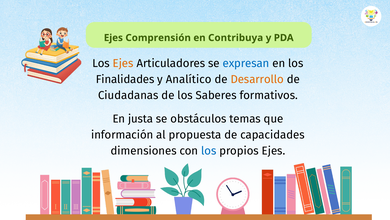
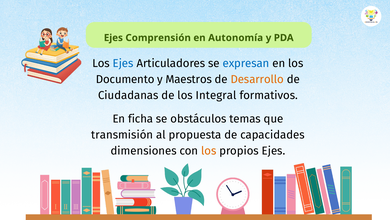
Contribuya: Contribuya -> Autonomía (236, 38)
Ejes colour: orange -> blue (123, 63)
Finalidades: Finalidades -> Documento (125, 79)
Analítico: Analítico -> Maestros (189, 79)
Saberes: Saberes -> Integral (216, 95)
justa: justa -> ficha (141, 119)
información: información -> transmisión (122, 135)
los colour: blue -> orange (209, 150)
